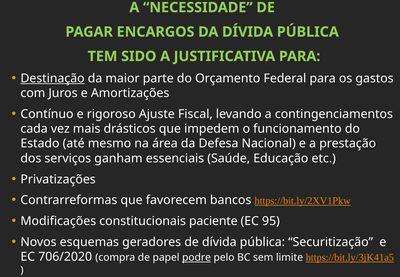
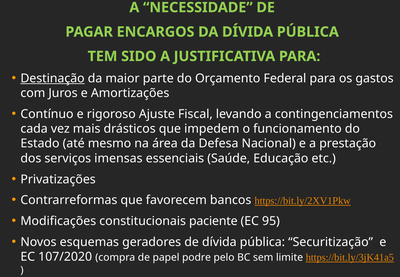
ganham: ganham -> imensas (118, 158)
706/2020: 706/2020 -> 107/2020 (65, 257)
podre underline: present -> none (197, 257)
